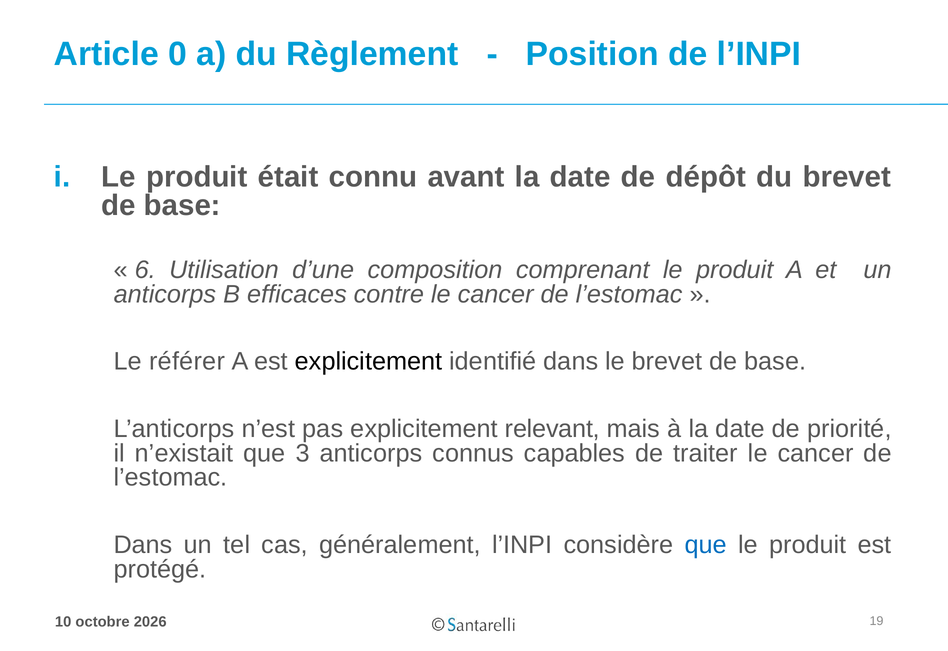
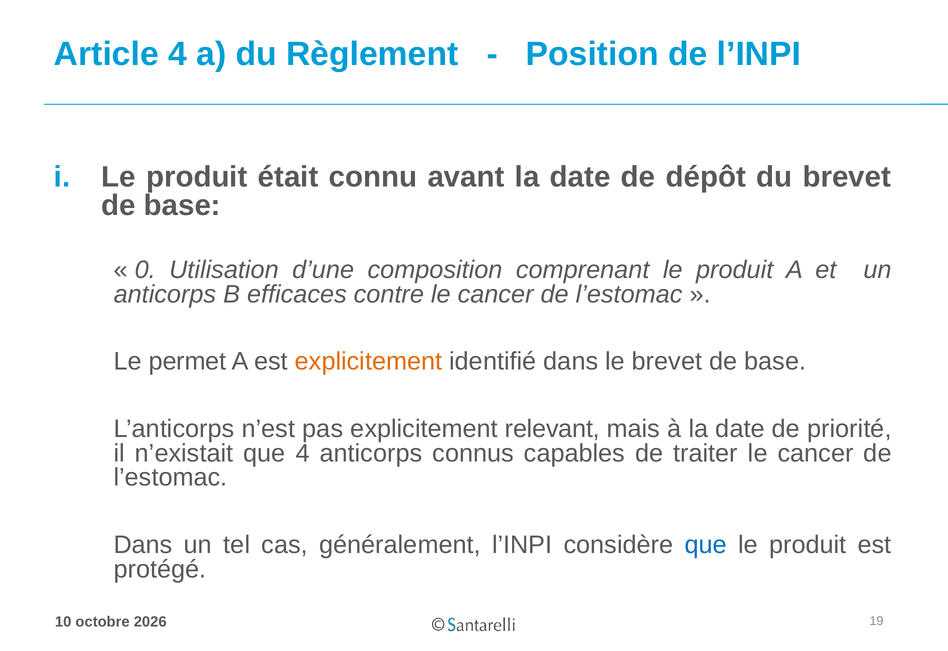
Article 0: 0 -> 4 (178, 54)
6: 6 -> 0 (145, 270)
référer: référer -> permet (187, 362)
explicitement colour: black -> orange (369, 362)
que 3: 3 -> 4 (303, 453)
